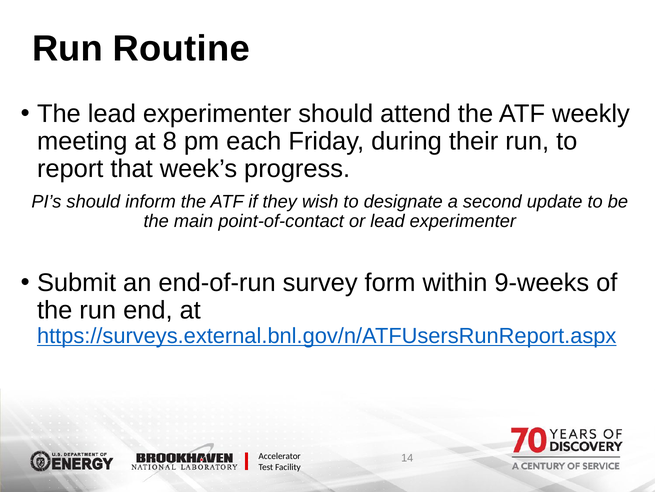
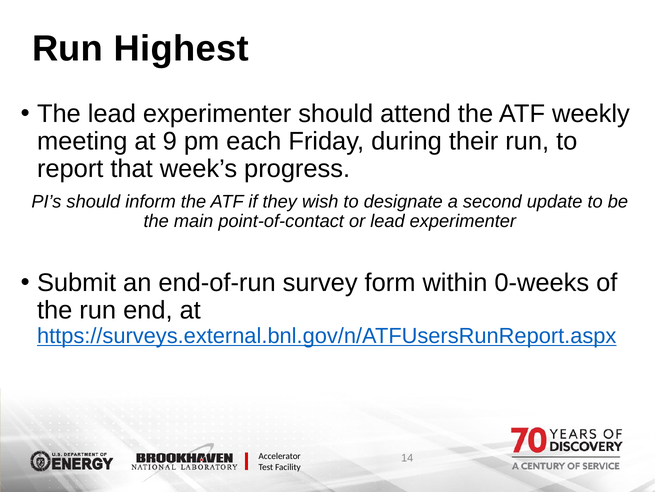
Routine: Routine -> Highest (181, 49)
8: 8 -> 9 (170, 141)
9-weeks: 9-weeks -> 0-weeks (542, 282)
